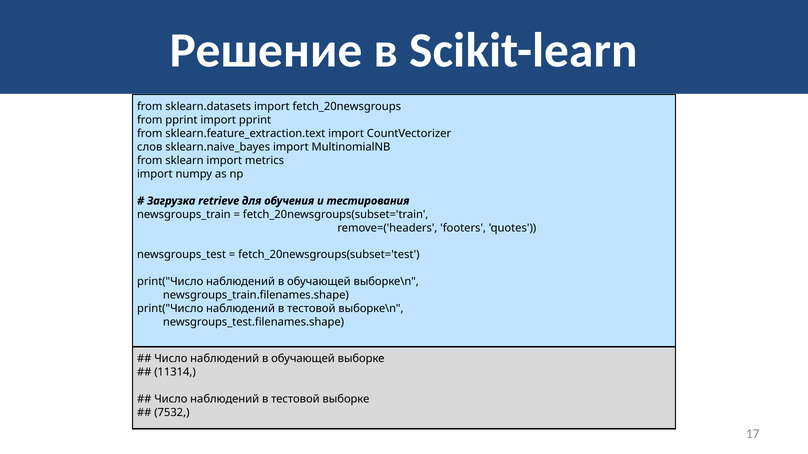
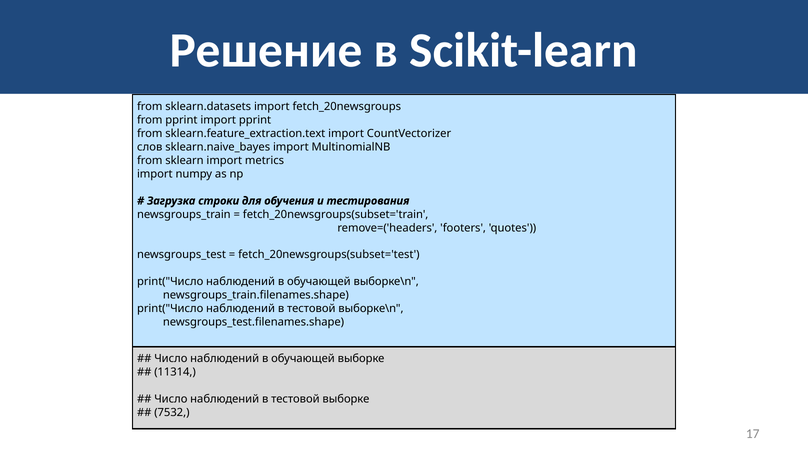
retrieve: retrieve -> строки (219, 201)
